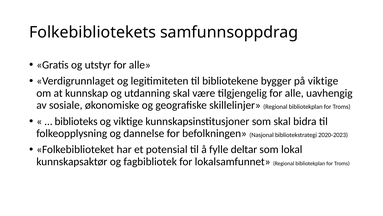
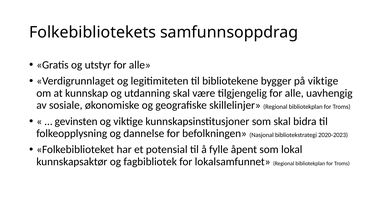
biblioteks: biblioteks -> gevinsten (76, 121)
deltar: deltar -> åpent (244, 149)
